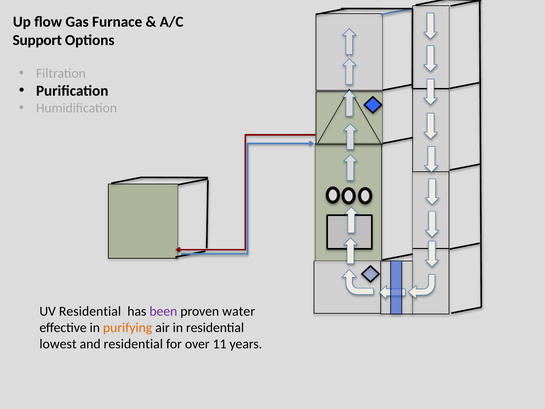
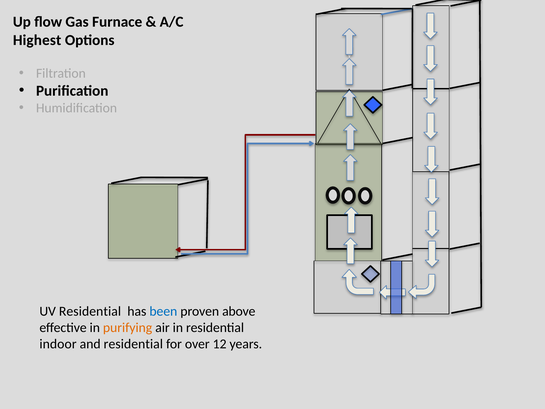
Support: Support -> Highest (37, 40)
been colour: purple -> blue (163, 311)
water: water -> above (239, 311)
lowest: lowest -> indoor (58, 344)
11: 11 -> 12 (220, 344)
